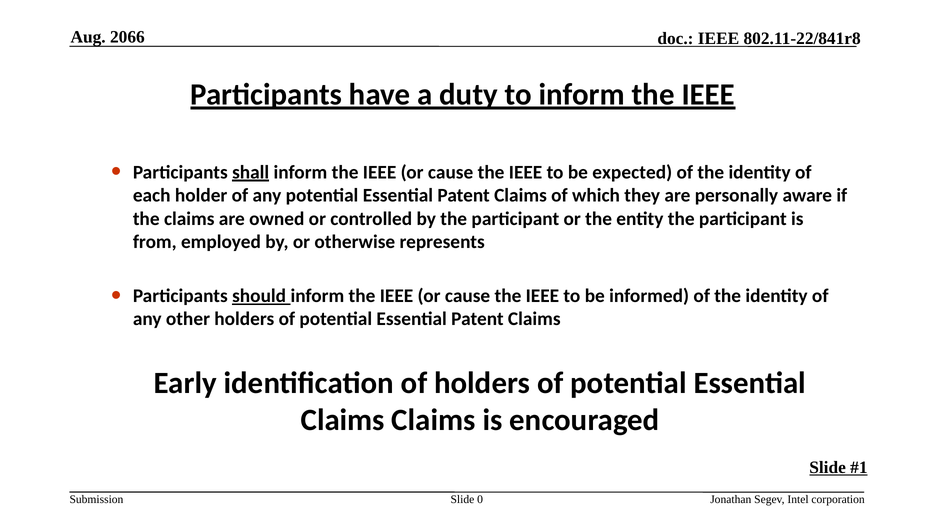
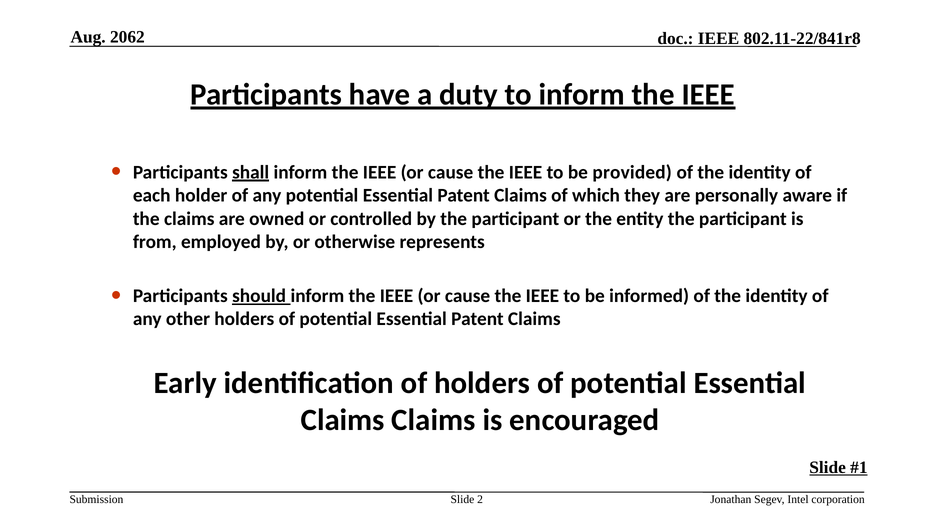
2066: 2066 -> 2062 (127, 37)
expected: expected -> provided (632, 172)
0: 0 -> 2 (480, 500)
